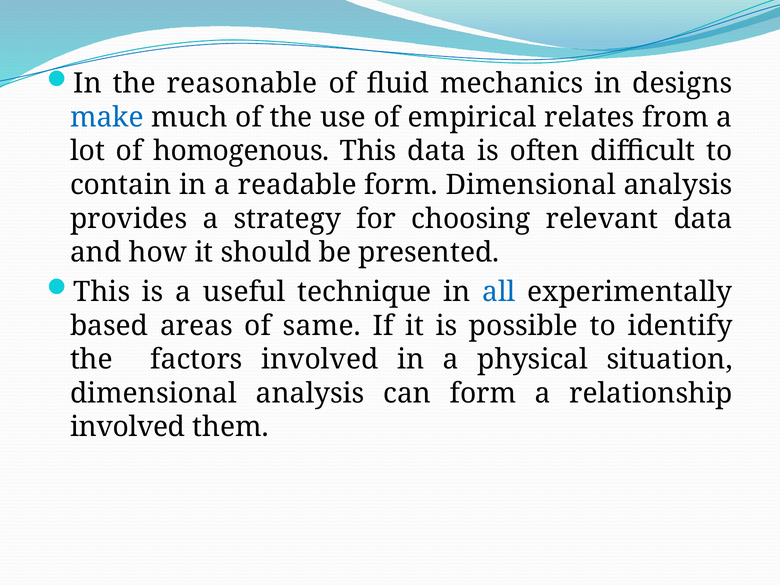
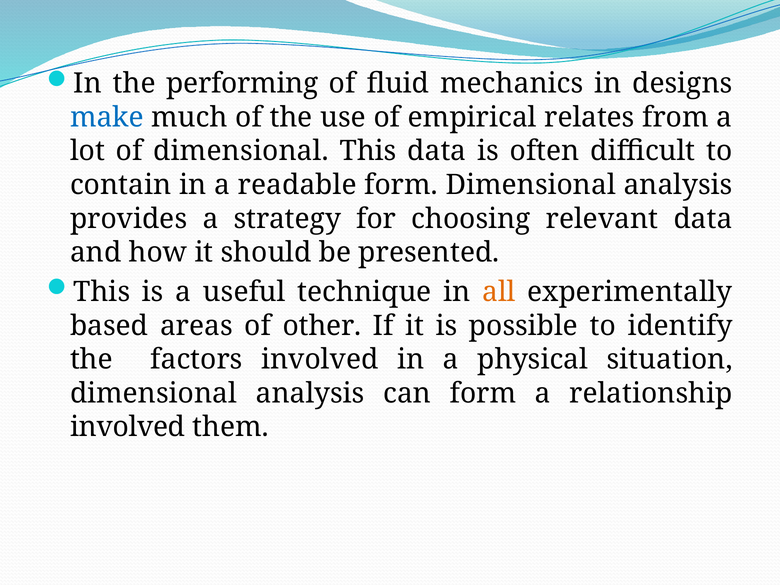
reasonable: reasonable -> performing (242, 84)
of homogenous: homogenous -> dimensional (241, 151)
all colour: blue -> orange (499, 292)
same: same -> other (322, 326)
